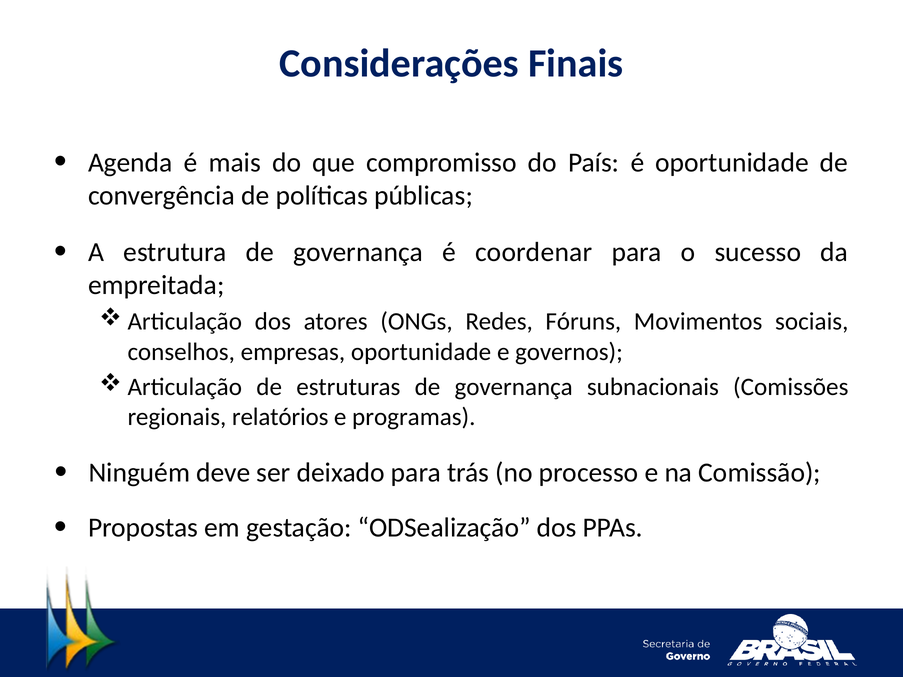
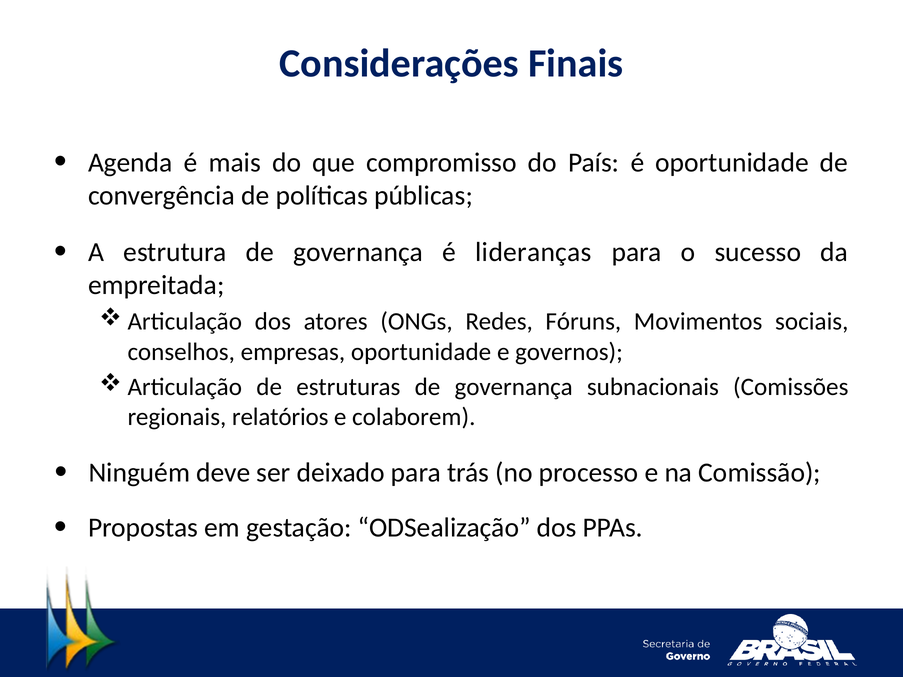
coordenar: coordenar -> lideranças (534, 252)
programas: programas -> colaborem (414, 417)
